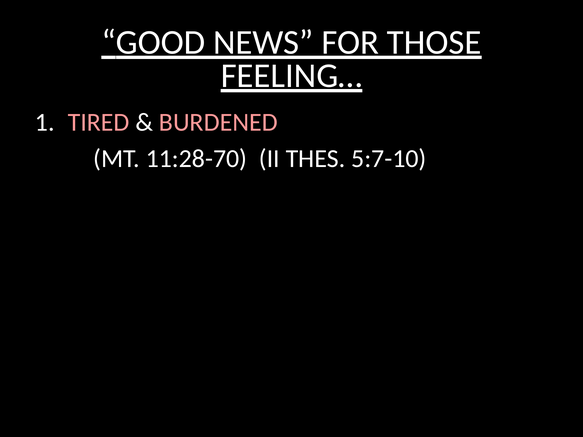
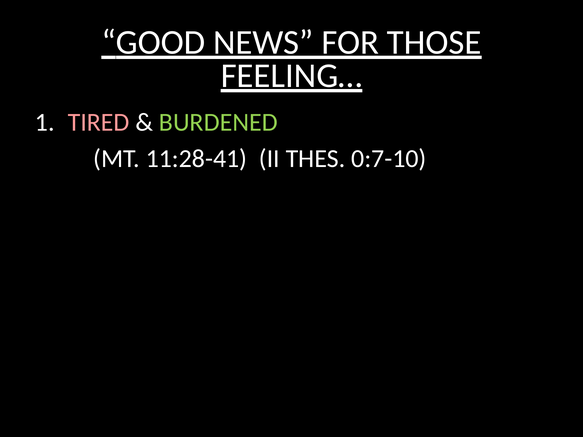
BURDENED colour: pink -> light green (218, 122)
11:28-70: 11:28-70 -> 11:28-41 (196, 159)
5:7-10: 5:7-10 -> 0:7-10 (389, 159)
